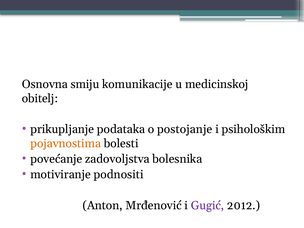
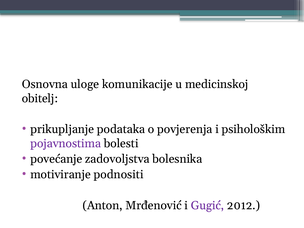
smiju: smiju -> uloge (85, 84)
postojanje: postojanje -> povjerenja (185, 129)
pojavnostima colour: orange -> purple (66, 144)
